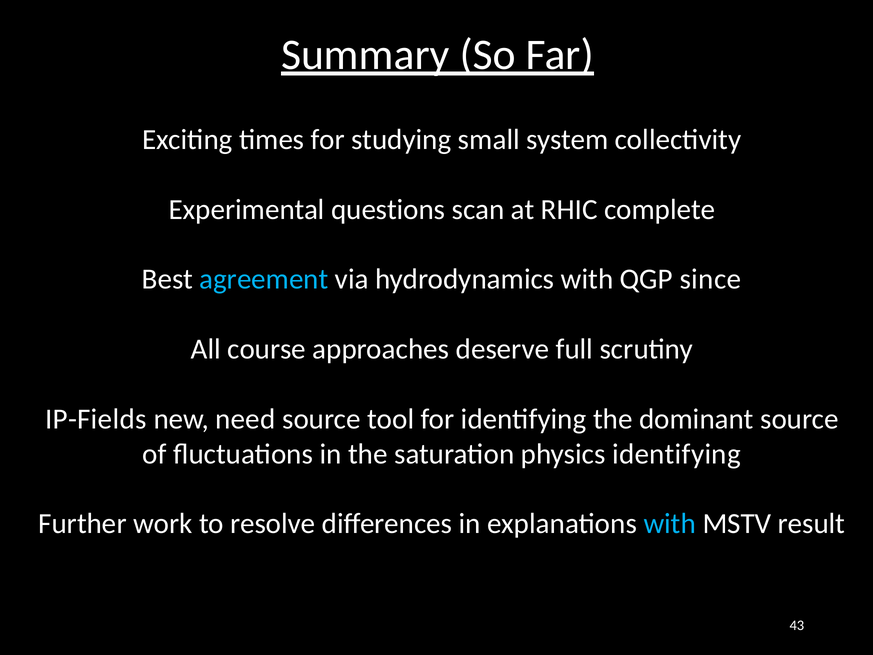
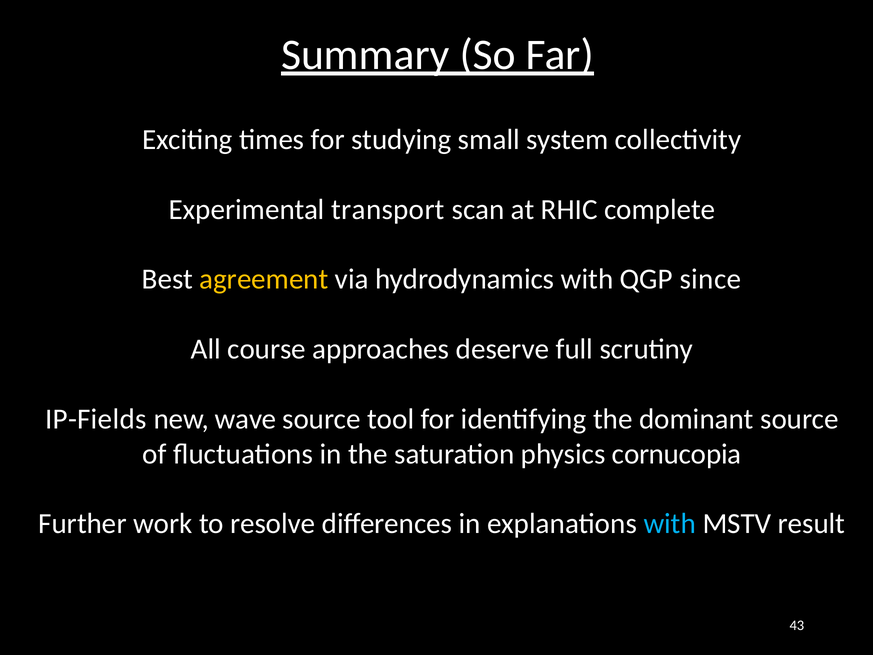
questions: questions -> transport (388, 209)
agreement colour: light blue -> yellow (264, 279)
need: need -> wave (246, 419)
physics identifying: identifying -> cornucopia (677, 454)
